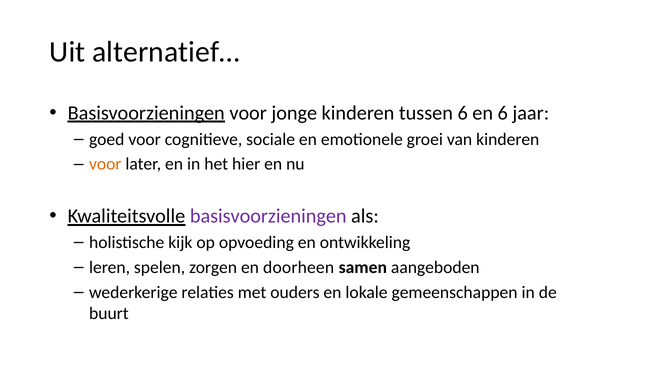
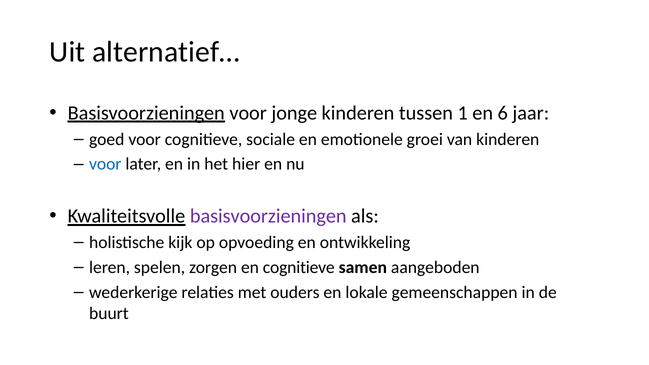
tussen 6: 6 -> 1 (463, 113)
voor colour: orange -> blue (105, 164)
en doorheen: doorheen -> cognitieve (299, 267)
